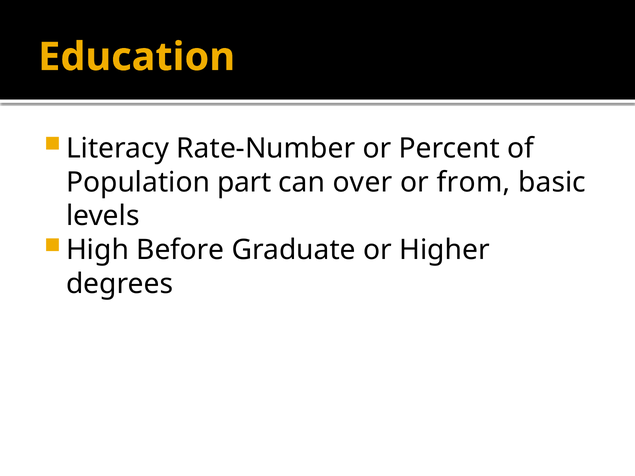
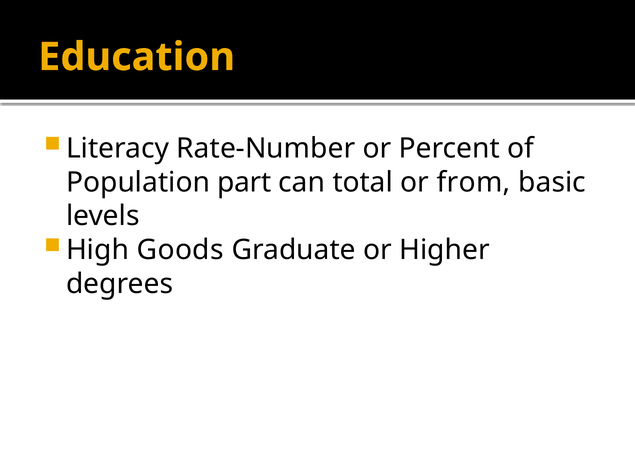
over: over -> total (363, 182)
Before: Before -> Goods (180, 250)
